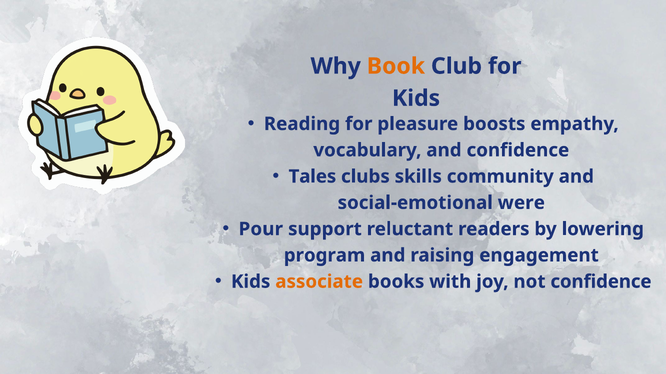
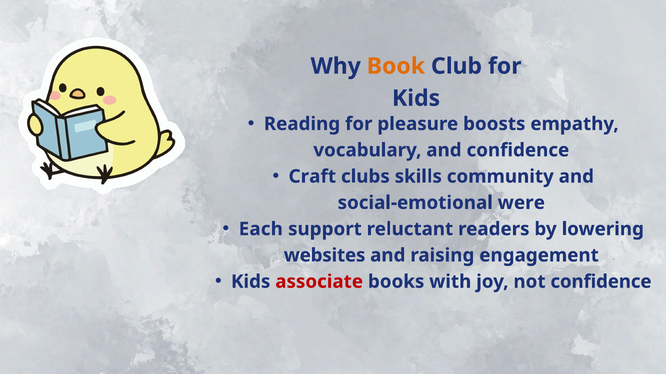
Tales: Tales -> Craft (312, 177)
Pour: Pour -> Each (261, 229)
program: program -> websites (325, 256)
associate colour: orange -> red (319, 282)
